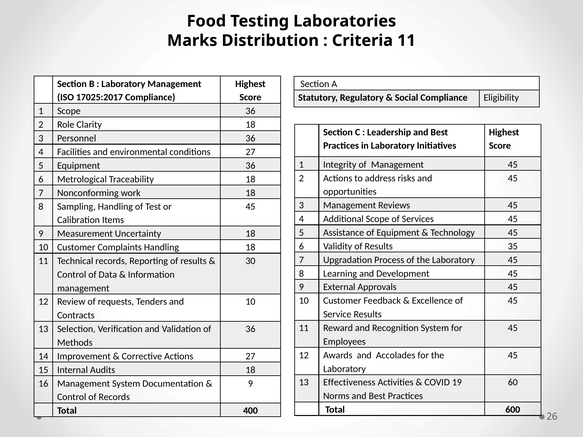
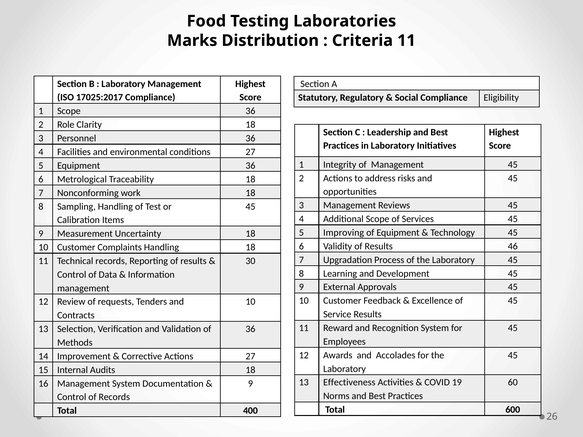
Assistance: Assistance -> Improving (344, 233)
35: 35 -> 46 (513, 246)
